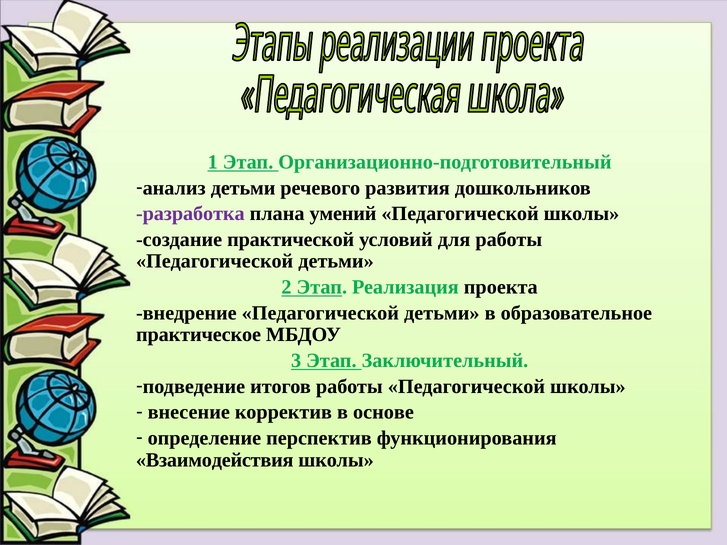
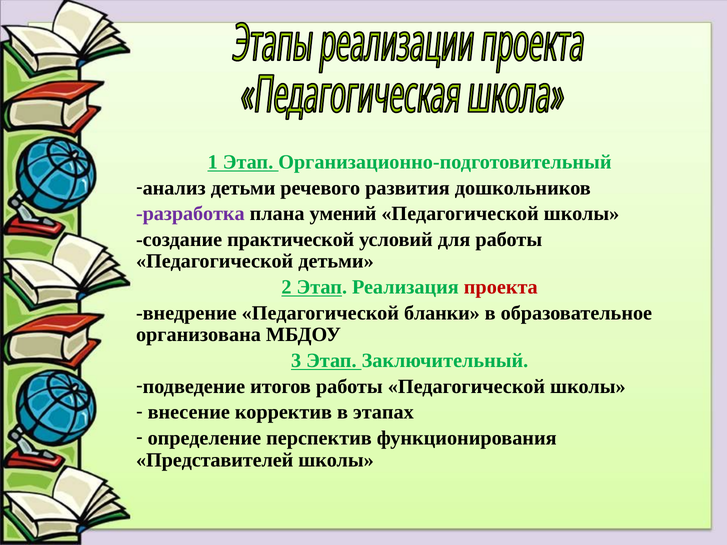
проекта colour: black -> red (501, 287)
внедрение Педагогической детьми: детьми -> бланки (442, 313)
практическое: практическое -> организована (198, 335)
основе: основе -> этапах (383, 412)
Взаимодействия: Взаимодействия -> Представителей (215, 460)
